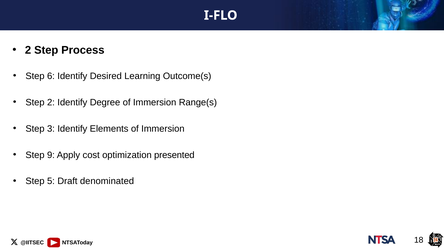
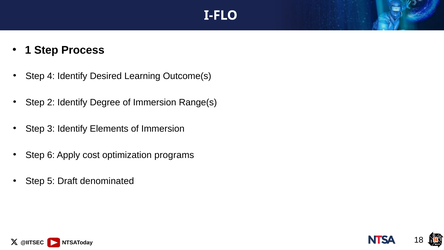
2: 2 -> 1 (28, 50)
6: 6 -> 4 (51, 76)
9: 9 -> 6 (51, 155)
presented: presented -> programs (174, 155)
